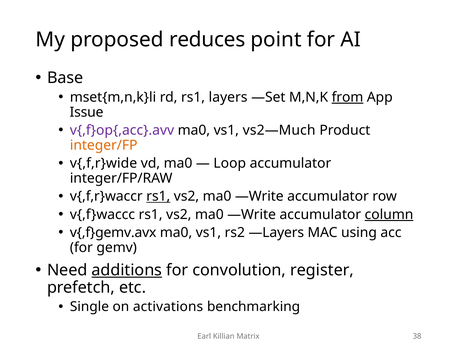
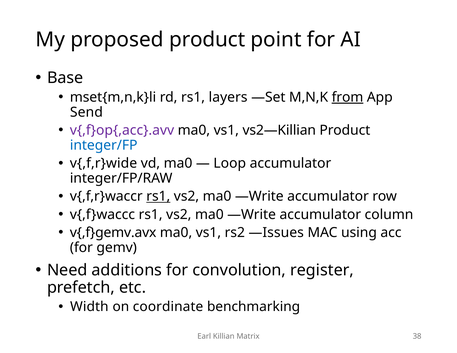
proposed reduces: reduces -> product (207, 40)
Issue: Issue -> Send (86, 112)
vs2—Much: vs2—Much -> vs2—Killian (279, 130)
integer/FP colour: orange -> blue (104, 145)
column underline: present -> none (389, 215)
—Layers: —Layers -> —Issues (276, 233)
additions underline: present -> none (127, 270)
Single: Single -> Width (89, 307)
activations: activations -> coordinate (168, 307)
